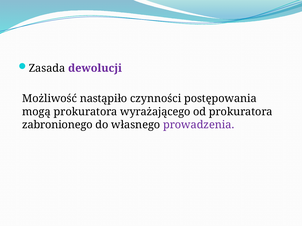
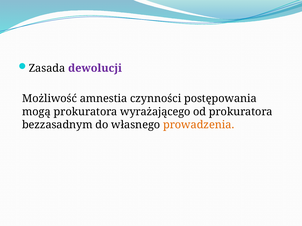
nastąpiło: nastąpiło -> amnestia (104, 99)
zabronionego: zabronionego -> bezzasadnym (57, 125)
prowadzenia colour: purple -> orange (199, 125)
